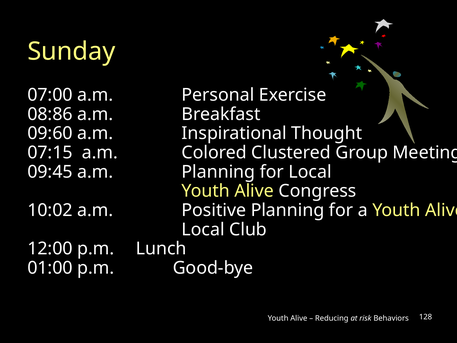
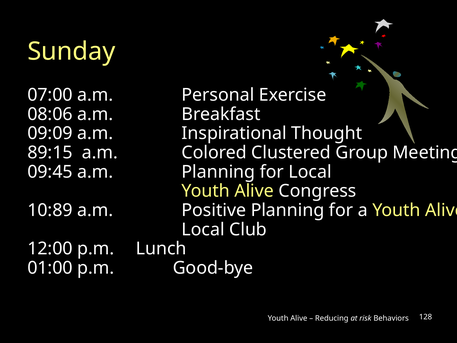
08:86: 08:86 -> 08:06 (50, 114)
09:60: 09:60 -> 09:09 (50, 133)
07:15: 07:15 -> 89:15 (50, 153)
10:02: 10:02 -> 10:89 (50, 210)
